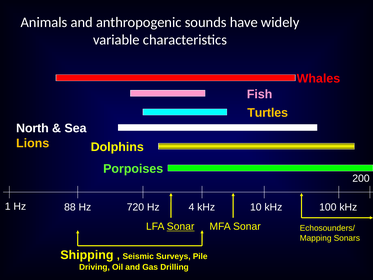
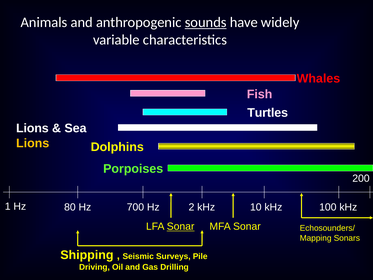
sounds underline: none -> present (206, 22)
Turtles colour: yellow -> white (268, 113)
North: North -> Lions (32, 128)
88: 88 -> 80 (70, 207)
720: 720 -> 700 (135, 207)
4: 4 -> 2 (191, 207)
